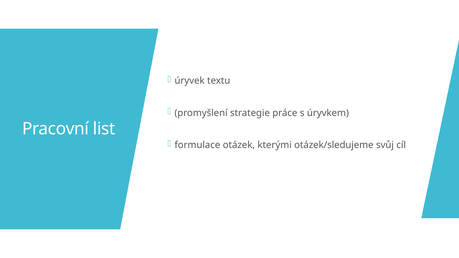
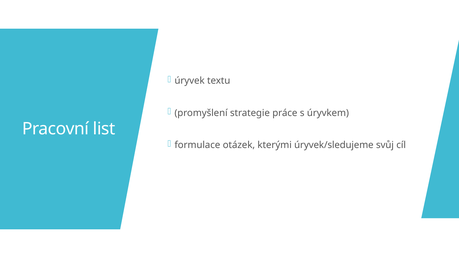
otázek/sledujeme: otázek/sledujeme -> úryvek/sledujeme (334, 145)
